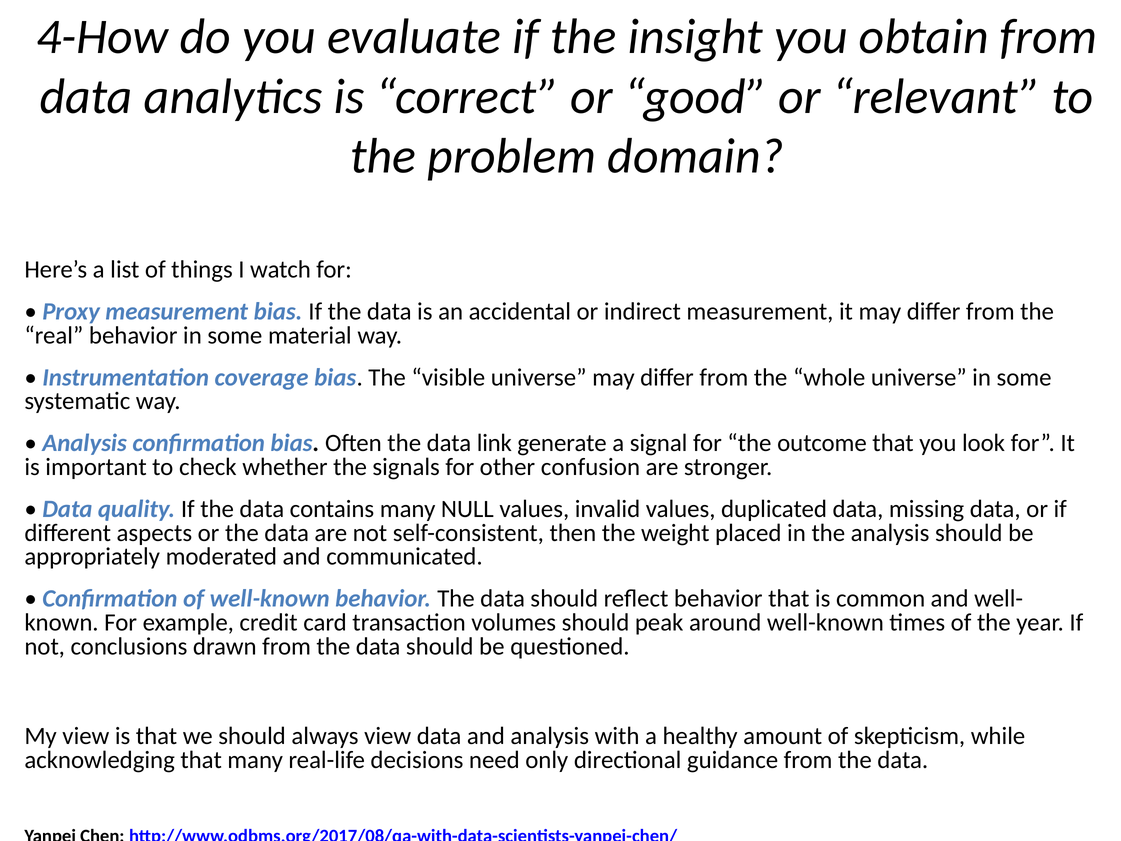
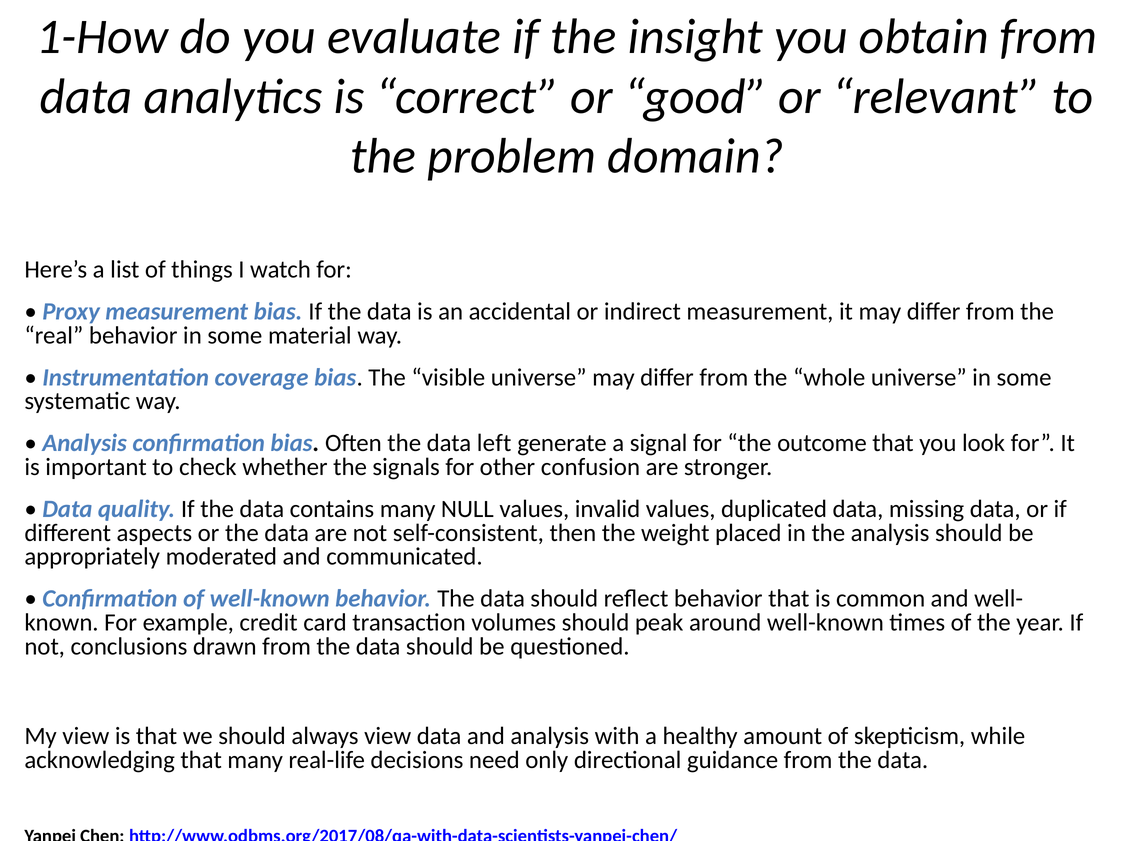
4-How: 4-How -> 1-How (102, 37)
link: link -> left (494, 443)
